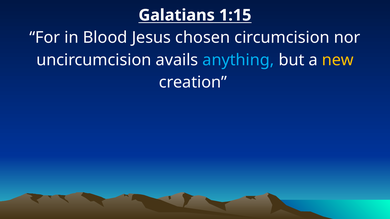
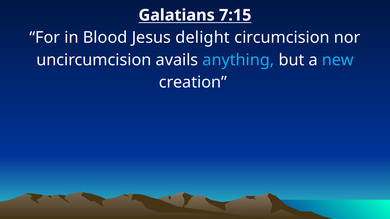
1:15: 1:15 -> 7:15 (235, 15)
chosen: chosen -> delight (203, 38)
new colour: yellow -> light blue (338, 60)
